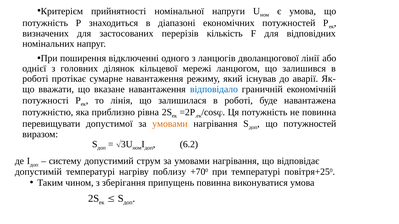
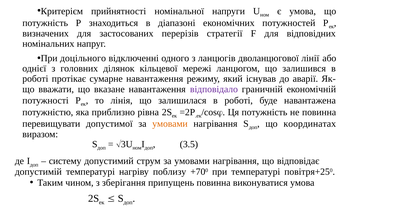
кількість: кількість -> стратегії (225, 34)
поширення: поширення -> доцільного (83, 58)
відповідало colour: blue -> purple (214, 89)
що потужностей: потужностей -> координатах (310, 124)
6.2: 6.2 -> 3.5 (189, 145)
